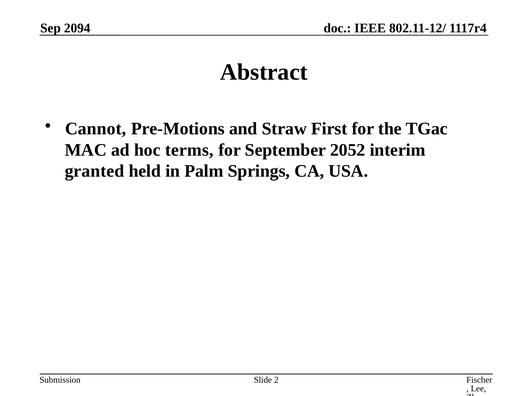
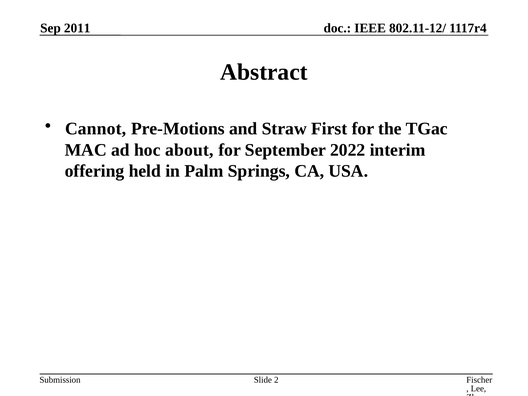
2094: 2094 -> 2011 (77, 28)
terms: terms -> about (189, 150)
2052: 2052 -> 2022 (348, 150)
granted: granted -> offering (95, 171)
